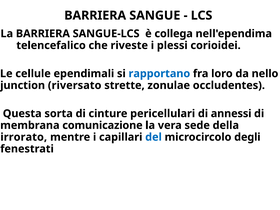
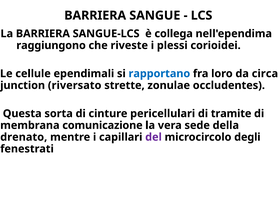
telencefalico: telencefalico -> raggiungono (51, 45)
nello: nello -> circa (265, 74)
annessi: annessi -> tramite (231, 114)
irrorato: irrorato -> drenato (24, 137)
del colour: blue -> purple (153, 137)
